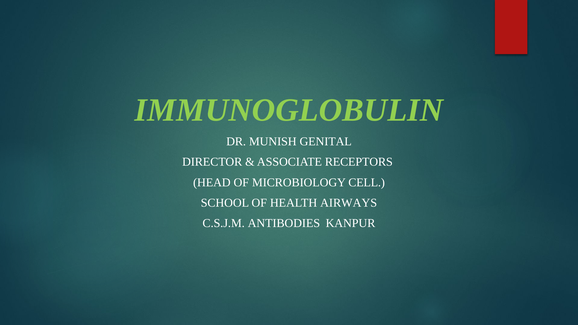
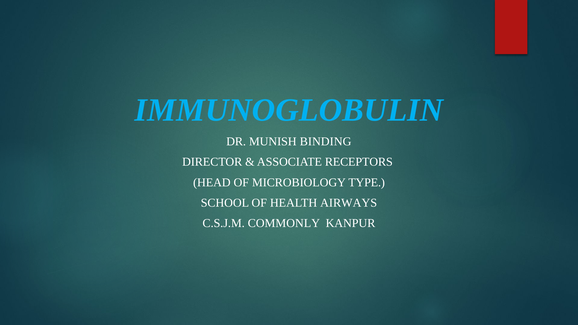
IMMUNOGLOBULIN colour: light green -> light blue (289, 110)
GENITAL: GENITAL -> BINDING (326, 141)
CELL: CELL -> TYPE (367, 182)
ANTIBODIES: ANTIBODIES -> COMMONLY (284, 223)
